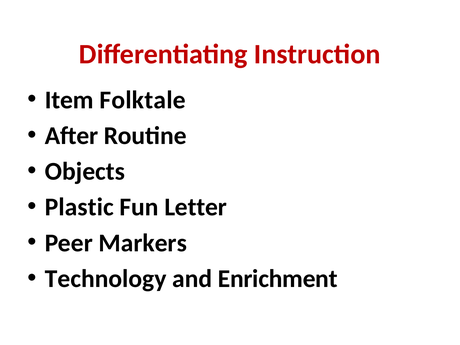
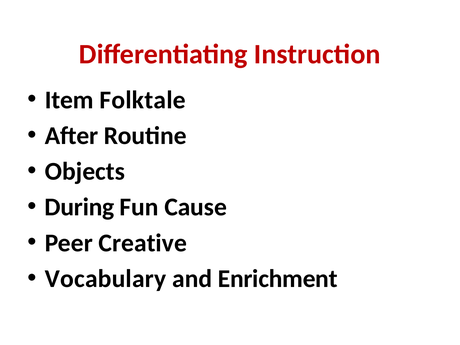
Plastic: Plastic -> During (79, 207)
Letter: Letter -> Cause (196, 207)
Markers: Markers -> Creative (143, 243)
Technology: Technology -> Vocabulary (106, 279)
